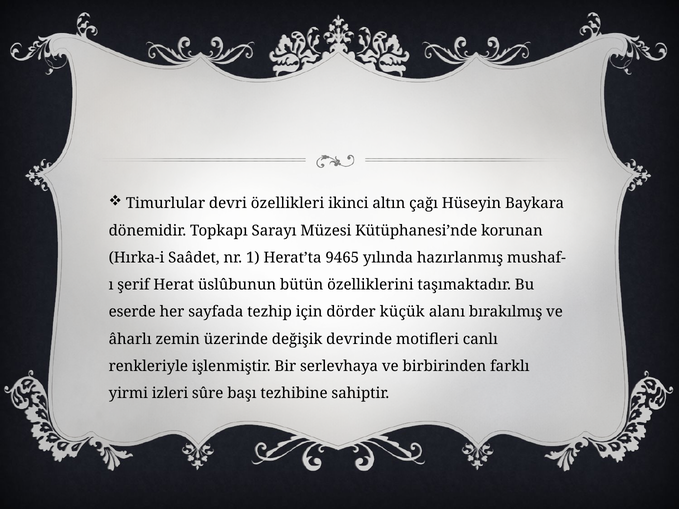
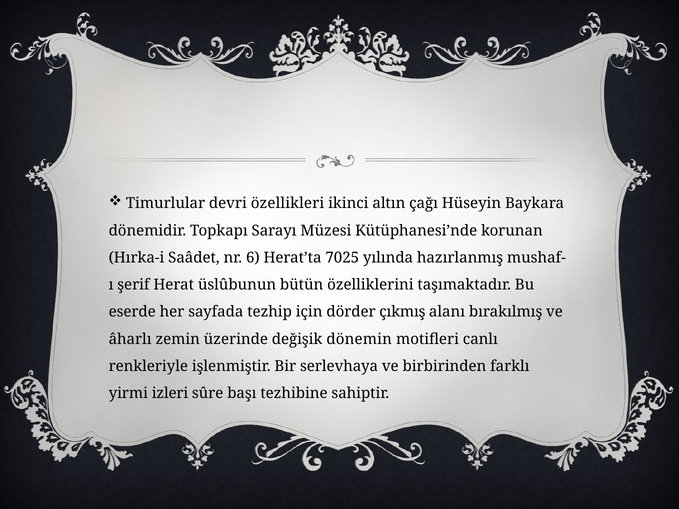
1: 1 -> 6 (253, 258)
9465: 9465 -> 7025 (342, 258)
küçük: küçük -> çıkmış (402, 312)
devrinde: devrinde -> dönemin (359, 339)
